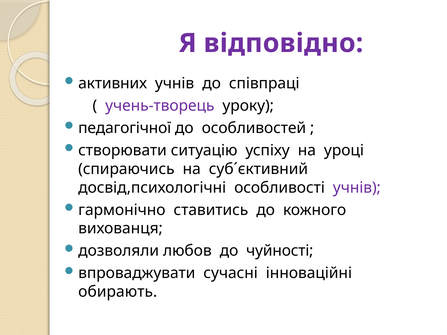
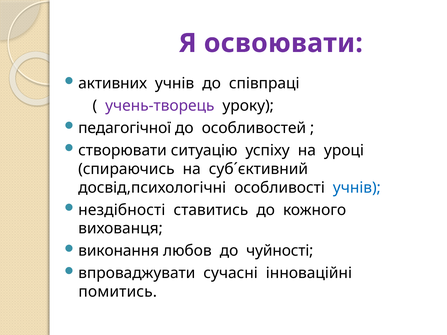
відповідно: відповідно -> освоювати (283, 43)
учнів colour: purple -> blue (357, 188)
гармонічно: гармонічно -> нездібності (122, 210)
дозволяли: дозволяли -> виконання (119, 251)
обирають: обирають -> помитись (118, 292)
